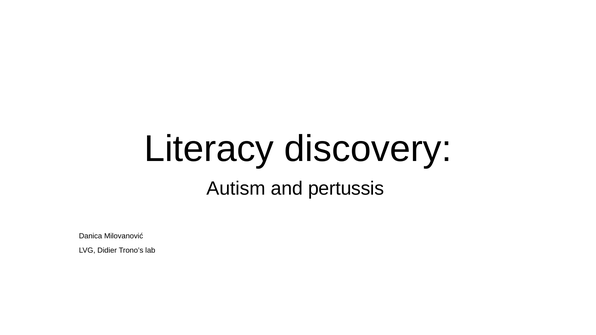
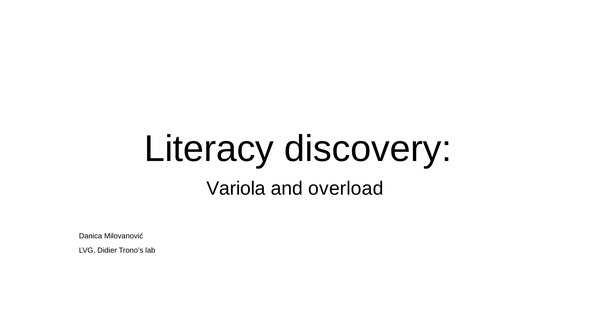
Autism: Autism -> Variola (236, 189)
pertussis: pertussis -> overload (346, 189)
